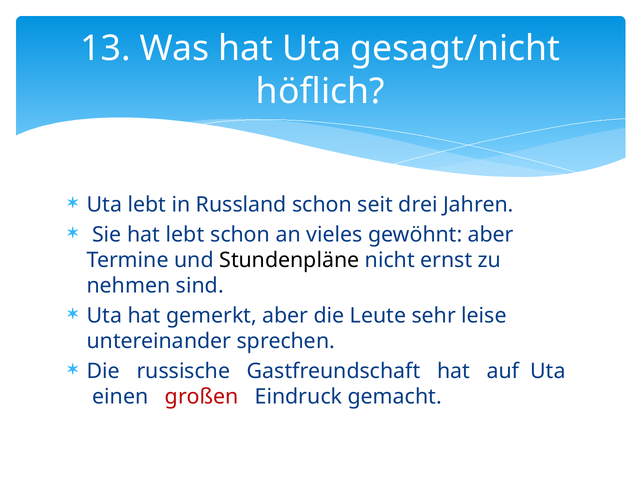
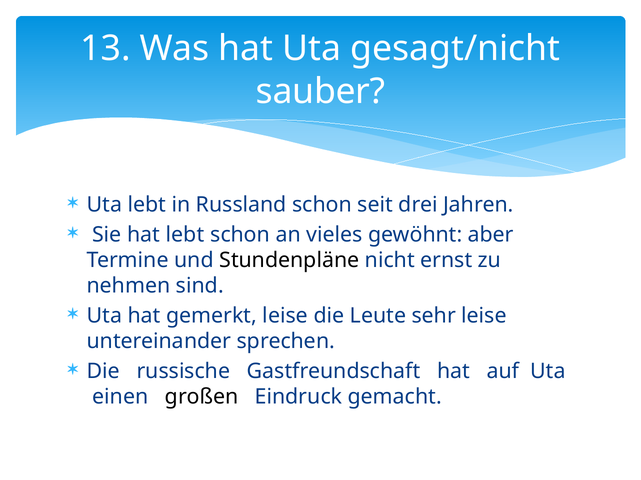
höflich: höflich -> sauber (321, 91)
gemerkt aber: aber -> leise (285, 316)
großen colour: red -> black (202, 397)
